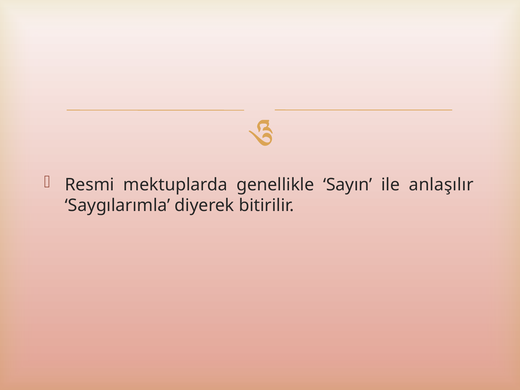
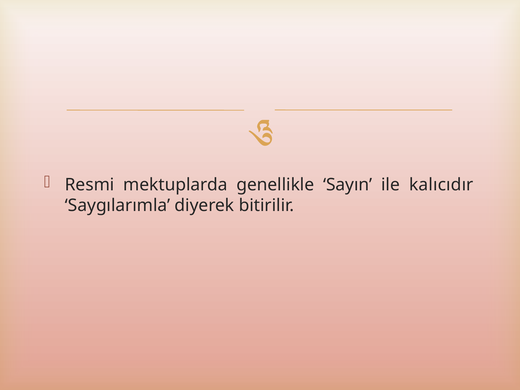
anlaşılır: anlaşılır -> kalıcıdır (441, 185)
